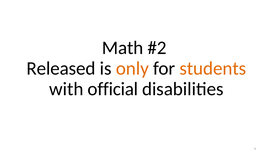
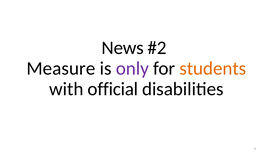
Math: Math -> News (123, 48)
Released: Released -> Measure (61, 68)
only colour: orange -> purple (132, 68)
